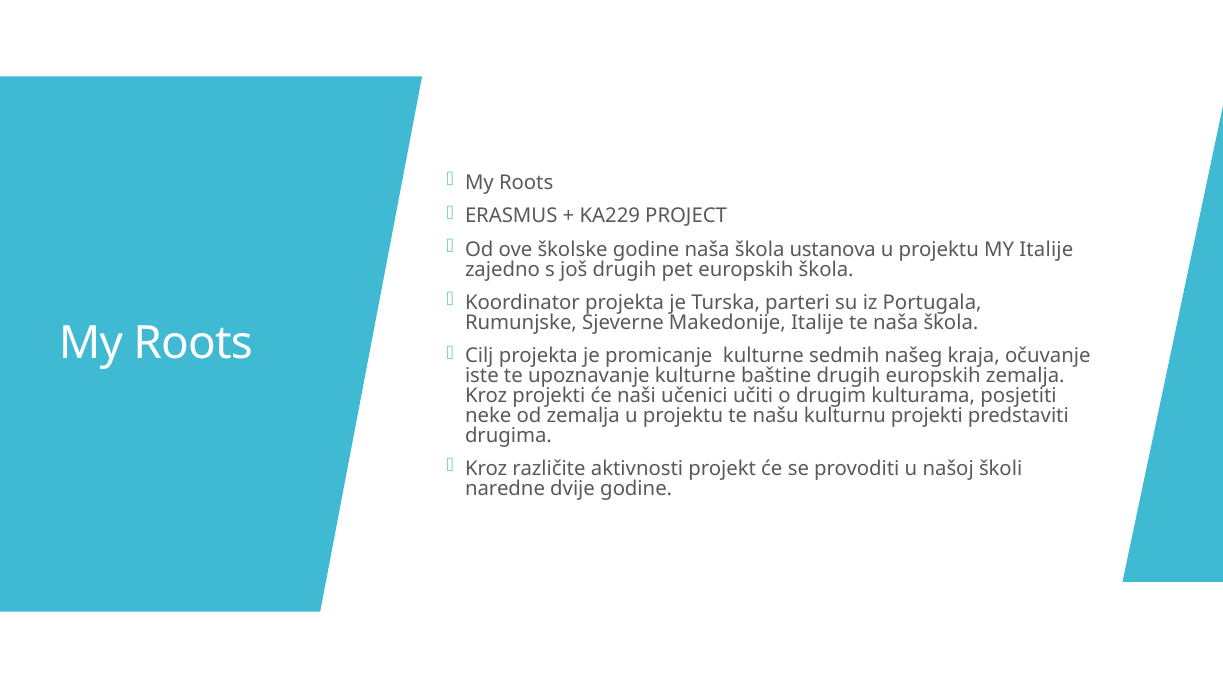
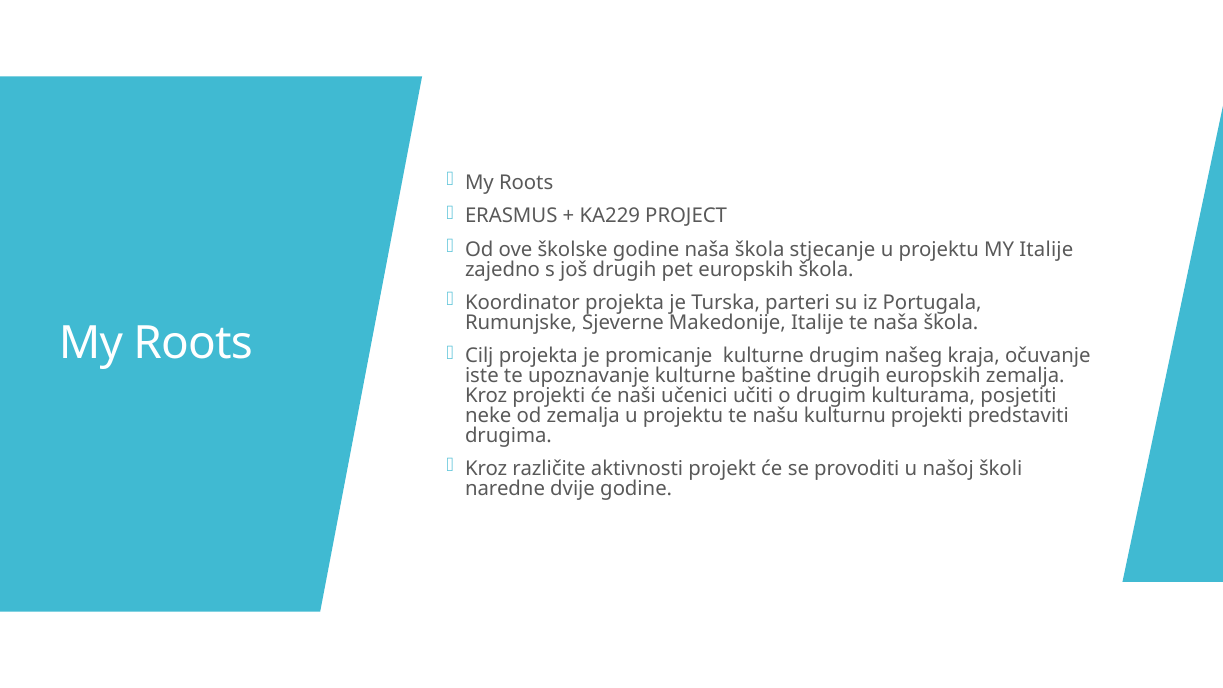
ustanova: ustanova -> stjecanje (833, 250)
kulturne sedmih: sedmih -> drugim (844, 356)
